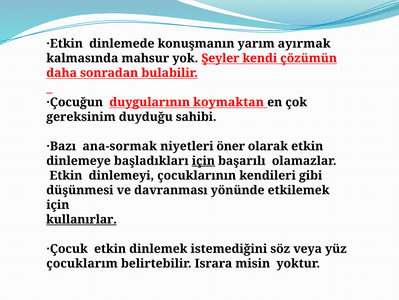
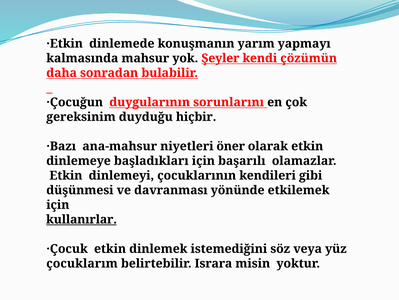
ayırmak: ayırmak -> yapmayı (304, 43)
koymaktan: koymaktan -> sorunlarını (229, 102)
sahibi: sahibi -> hiçbir (196, 117)
ana-sormak: ana-sormak -> ana-mahsur (120, 146)
için underline: present -> none (203, 160)
